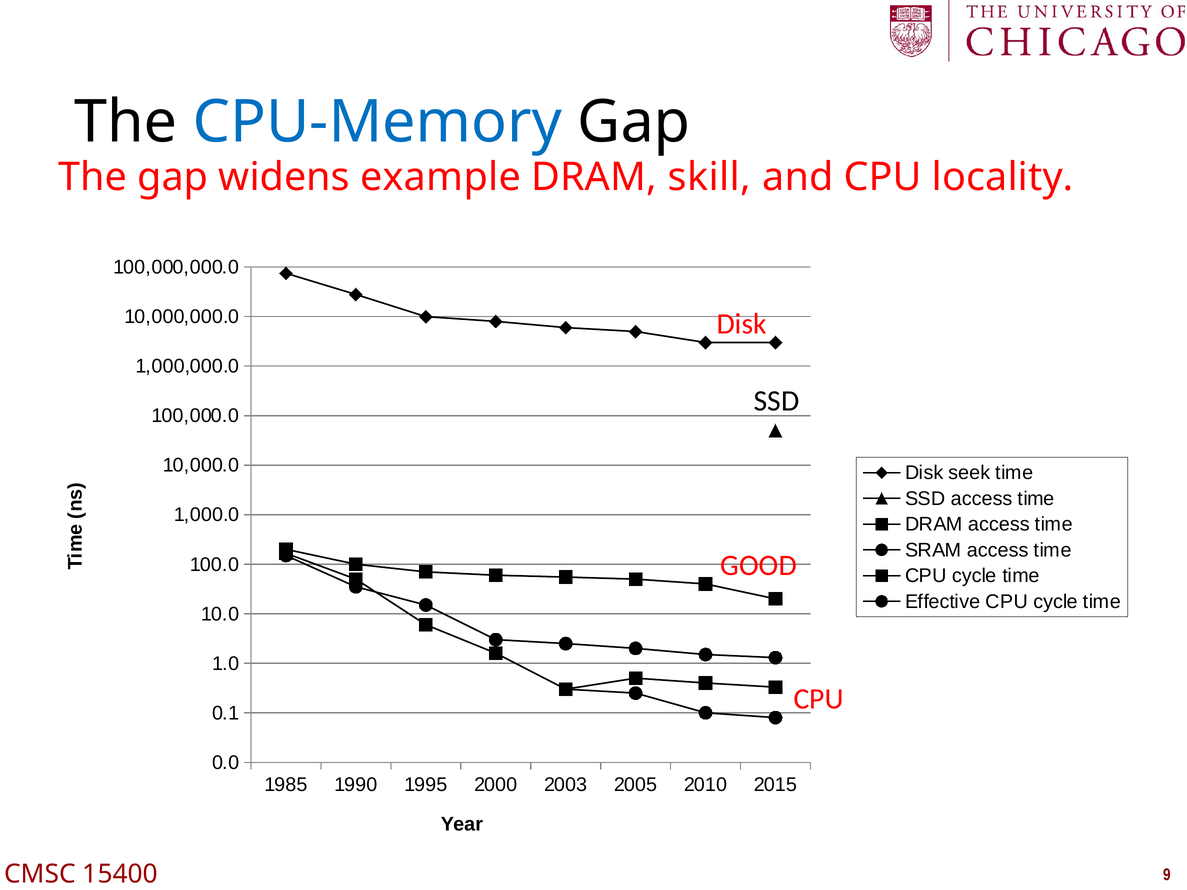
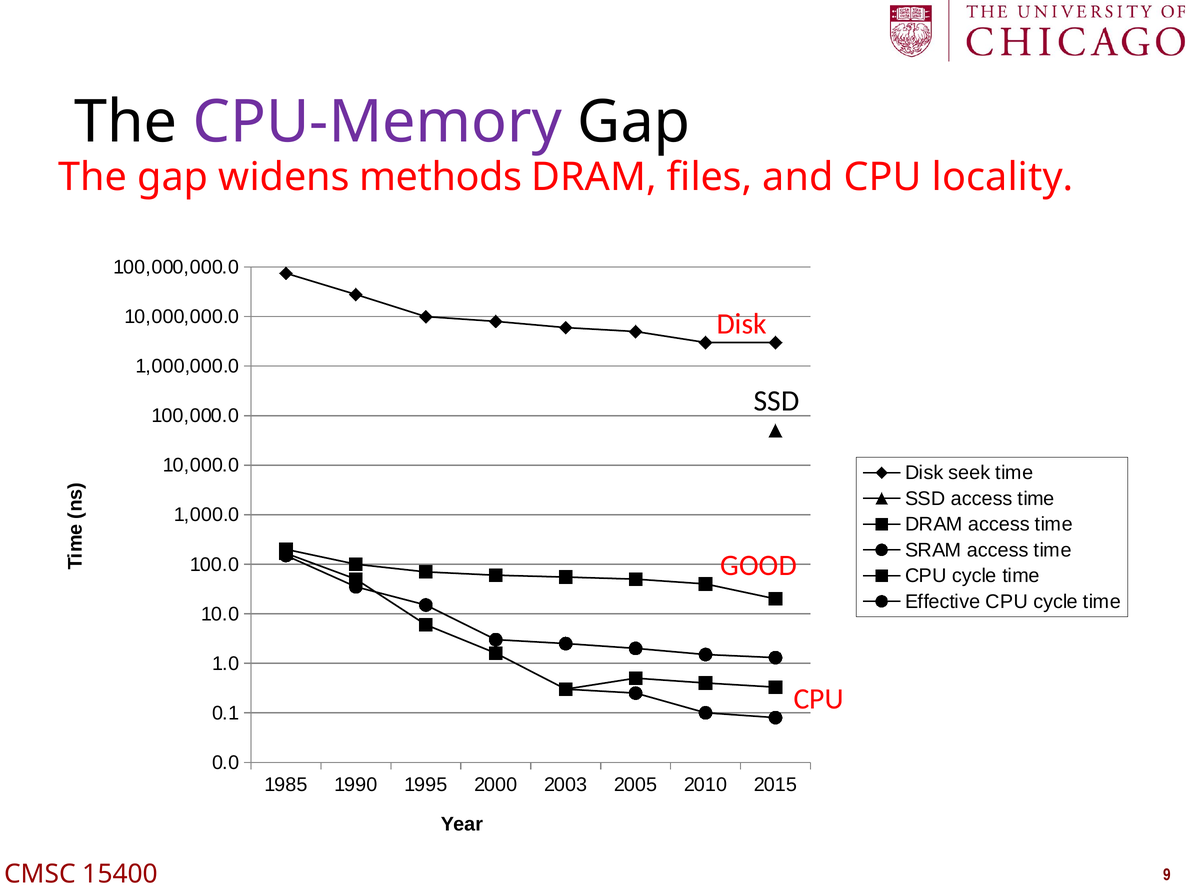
CPU-Memory colour: blue -> purple (377, 122)
example: example -> methods (441, 177)
skill: skill -> files (710, 177)
